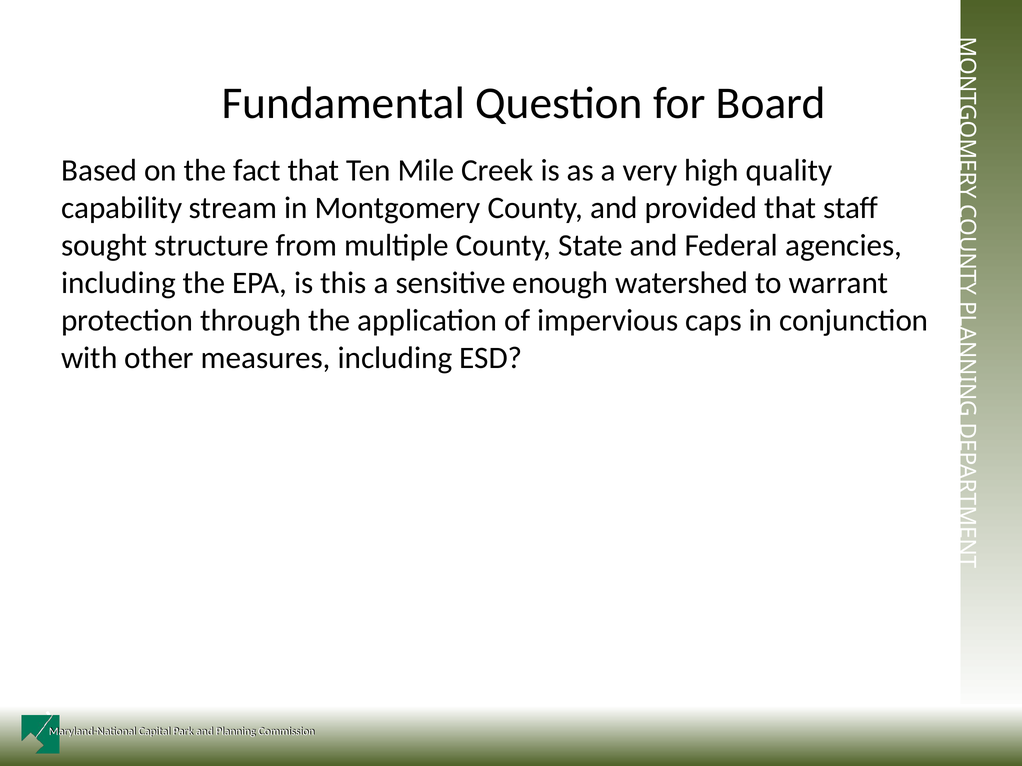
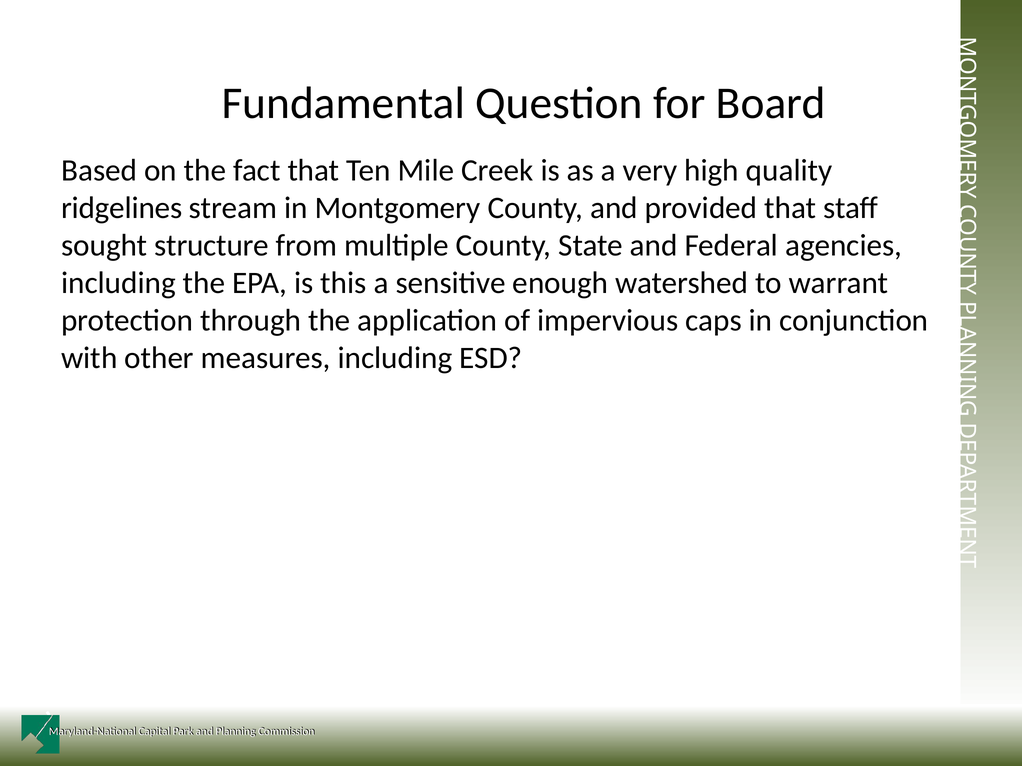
capability: capability -> ridgelines (122, 208)
